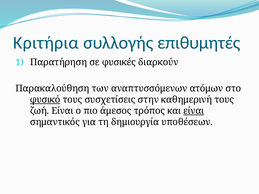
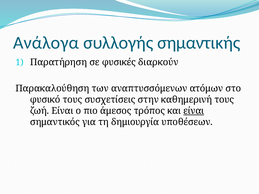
Κριτήρια: Κριτήρια -> Ανάλογα (46, 43)
επιθυμητές: επιθυμητές -> σημαντικής (199, 43)
φυσικό underline: present -> none (45, 100)
